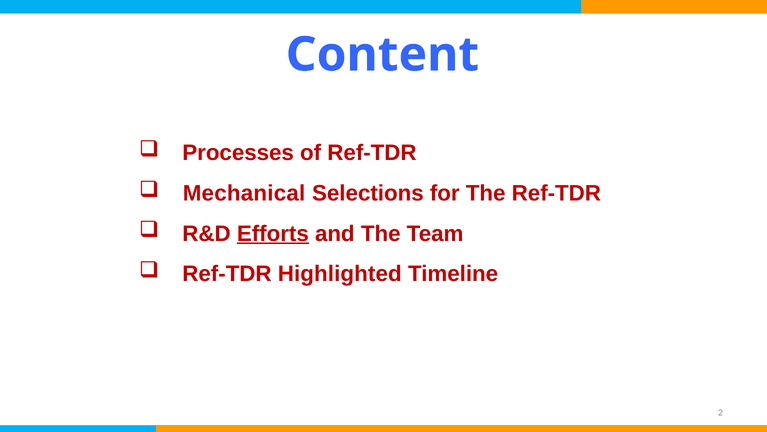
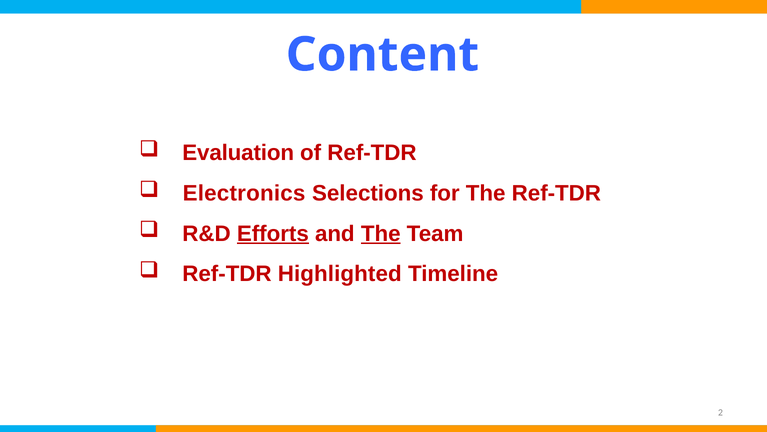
Processes: Processes -> Evaluation (238, 153)
Mechanical: Mechanical -> Electronics (244, 193)
The underline: none -> present (381, 233)
